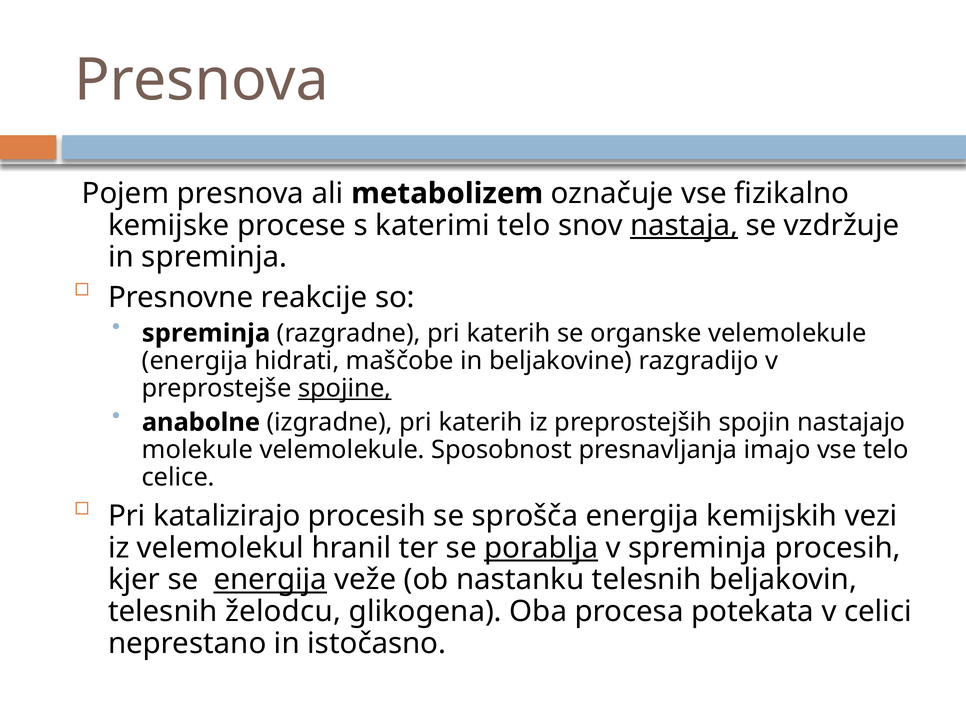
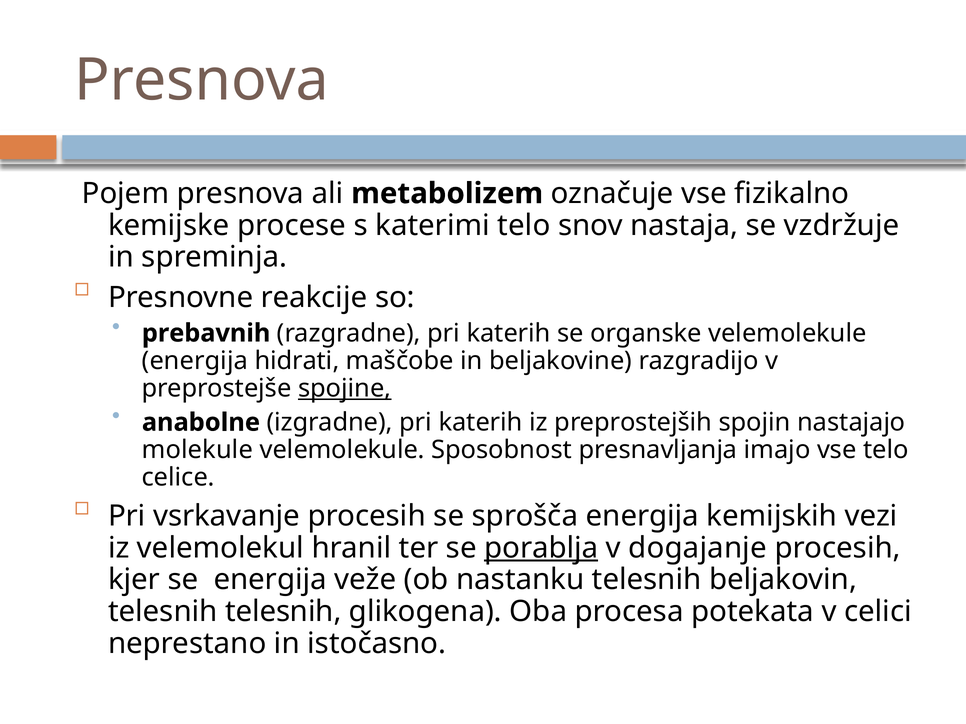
nastaja underline: present -> none (684, 225)
spreminja: spreminja -> prebavnih (206, 333)
katalizirajo: katalizirajo -> vsrkavanje (227, 516)
v spreminja: spreminja -> dogajanje (698, 548)
energija underline: present -> none (270, 580)
telesnih želodcu: želodcu -> telesnih (283, 612)
